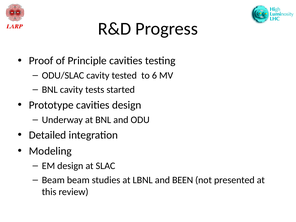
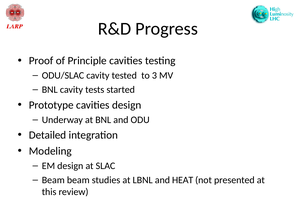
6: 6 -> 3 (154, 76)
BEEN: BEEN -> HEAT (183, 180)
